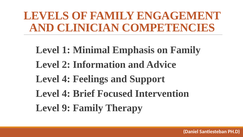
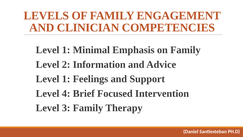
4: 4 -> 1 (66, 79)
9: 9 -> 3 (66, 108)
